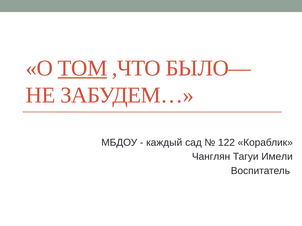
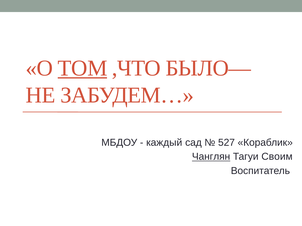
122: 122 -> 527 (226, 143)
Чанглян underline: none -> present (211, 157)
Имели: Имели -> Своим (277, 157)
